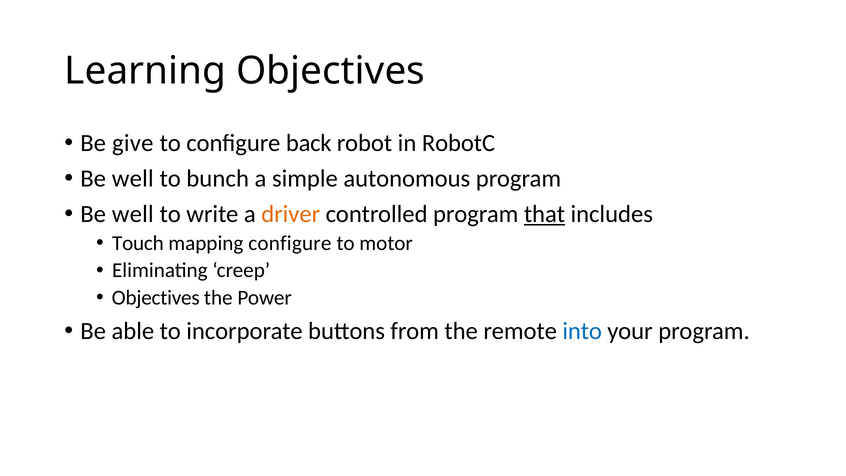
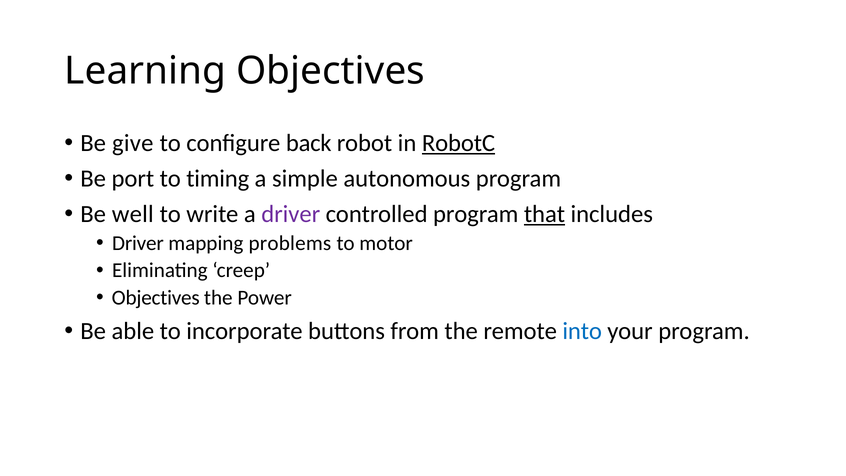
RobotC underline: none -> present (459, 143)
well: well -> port (133, 179)
bunch: bunch -> timing (218, 179)
driver colour: orange -> purple (291, 214)
Touch: Touch -> Driver (138, 243)
mapping configure: configure -> problems (290, 243)
